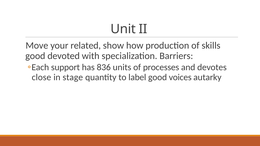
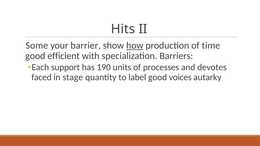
Unit: Unit -> Hits (123, 29)
Move: Move -> Some (37, 46)
related: related -> barrier (86, 46)
how underline: none -> present (135, 46)
skills: skills -> time (211, 46)
devoted: devoted -> efficient (64, 56)
836: 836 -> 190 (104, 67)
close: close -> faced (42, 77)
